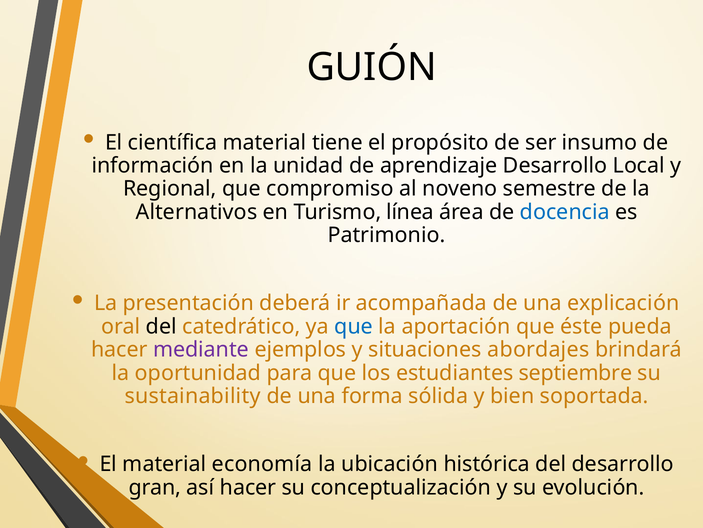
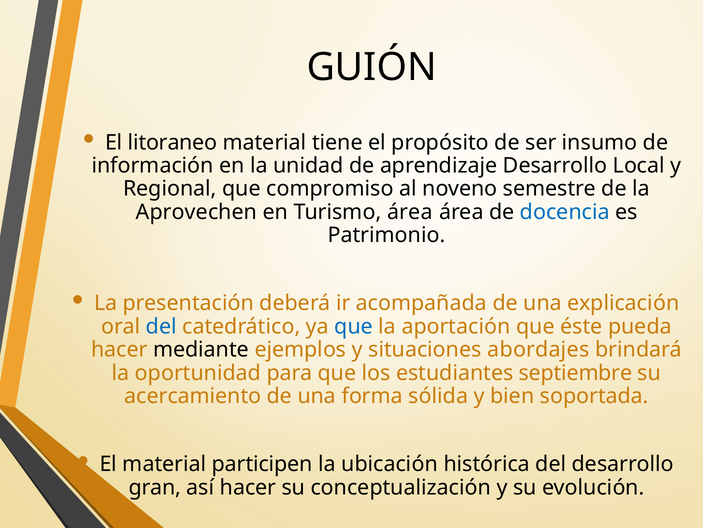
científica: científica -> litoraneo (173, 142)
Alternativos: Alternativos -> Aprovechen (197, 212)
Turismo línea: línea -> área (410, 212)
del colour: black -> blue (161, 326)
mediante colour: purple -> black (201, 349)
sustainability: sustainability -> acercamiento (193, 396)
economía: economía -> participen (262, 464)
